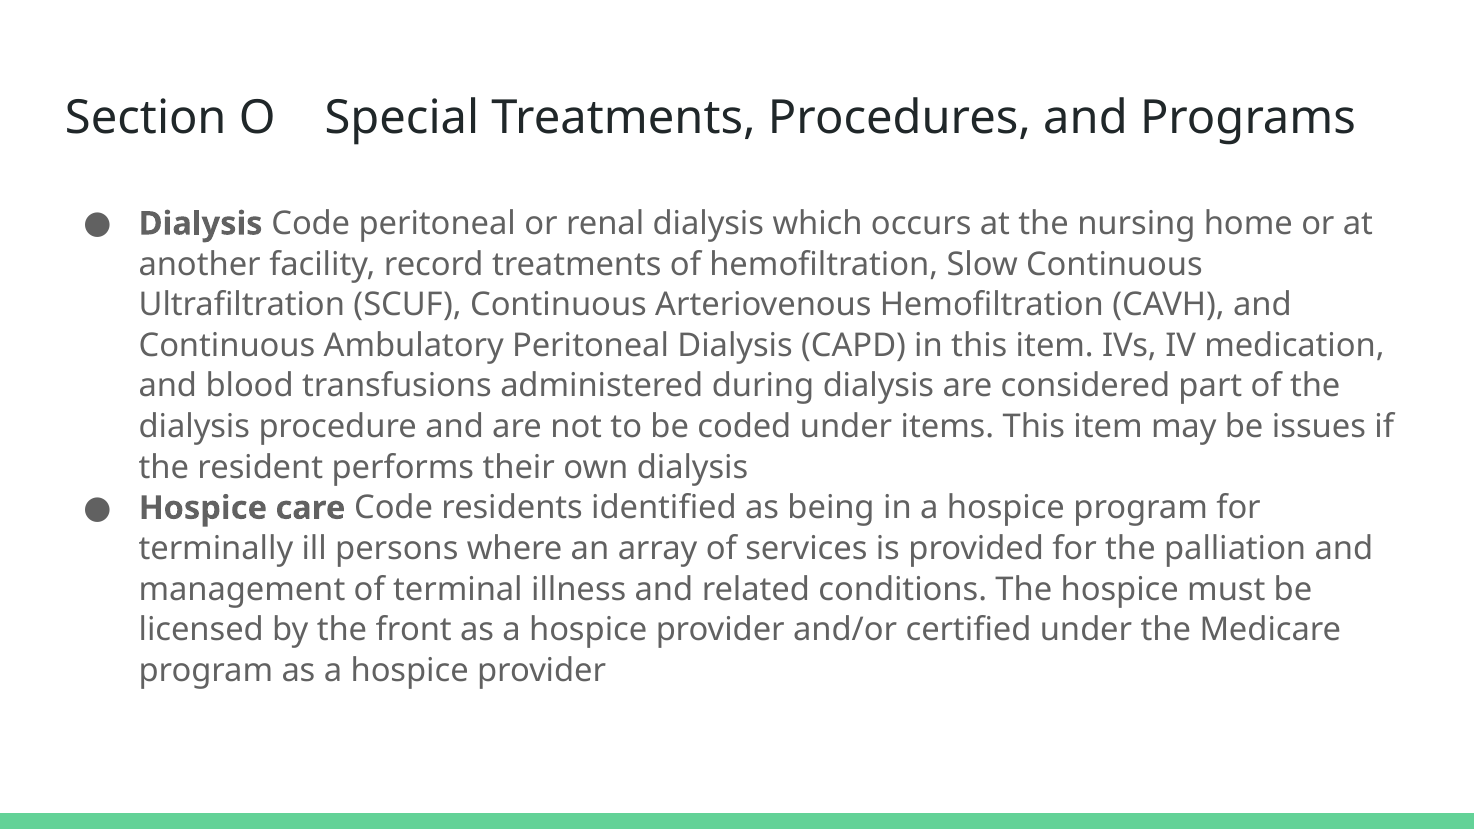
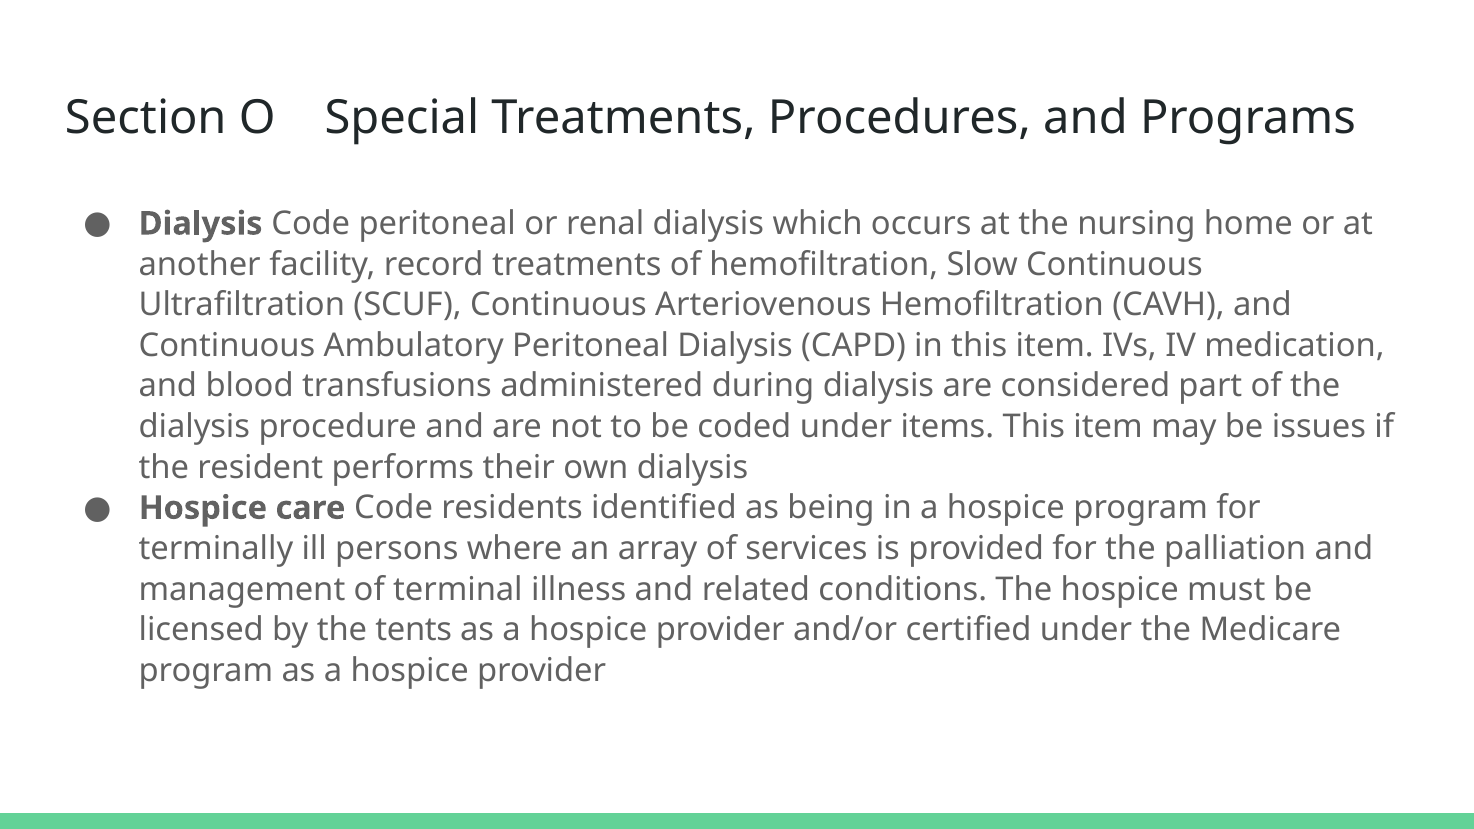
front: front -> tents (414, 630)
